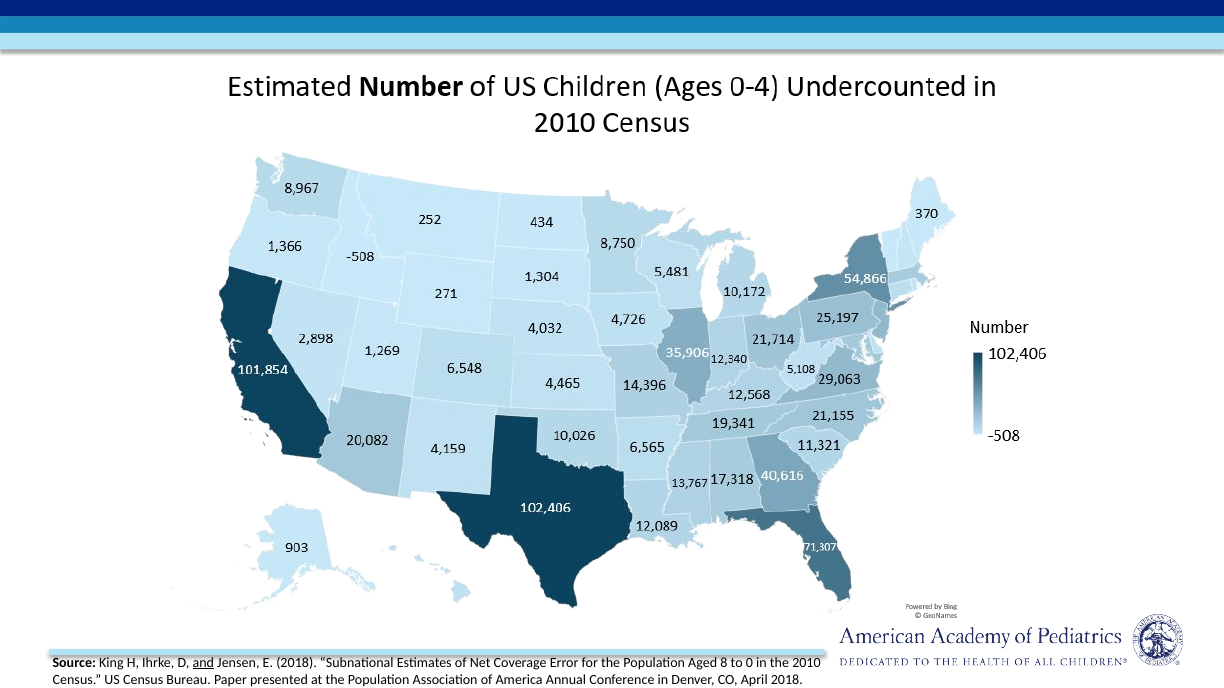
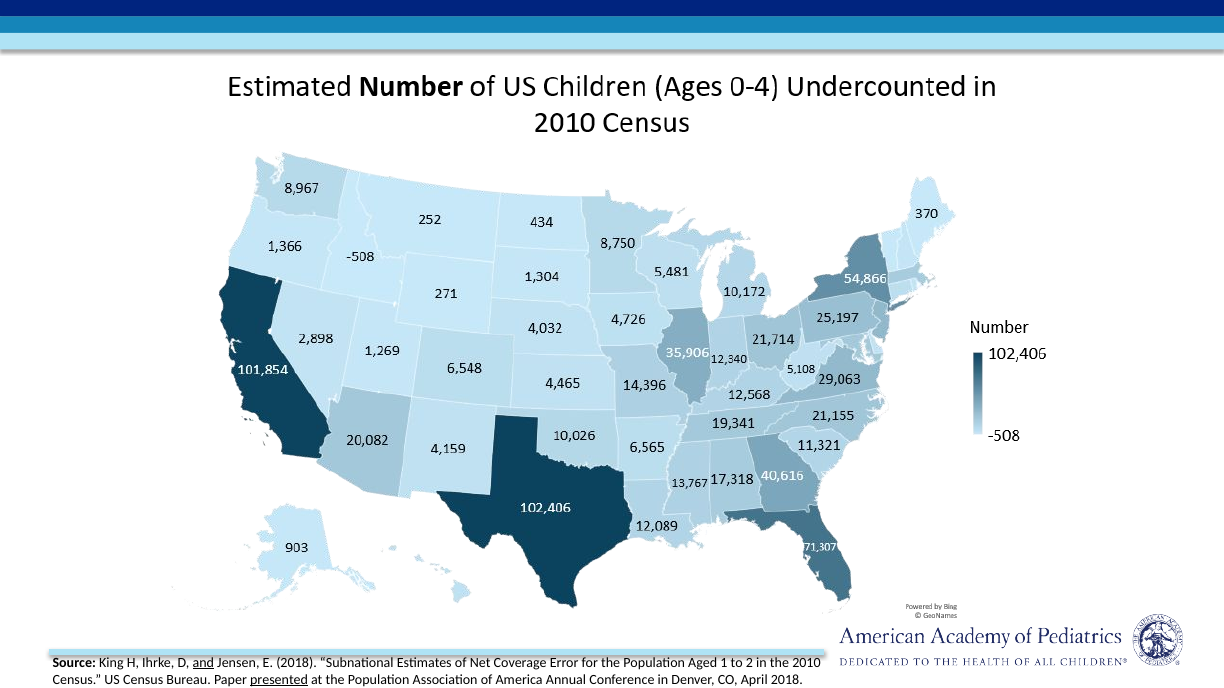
8: 8 -> 1 (724, 663)
0: 0 -> 2 (750, 663)
presented underline: none -> present (279, 680)
